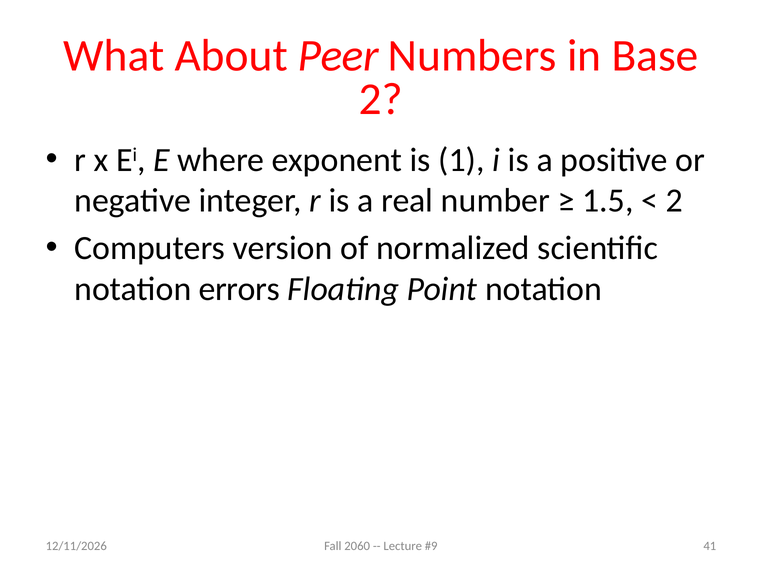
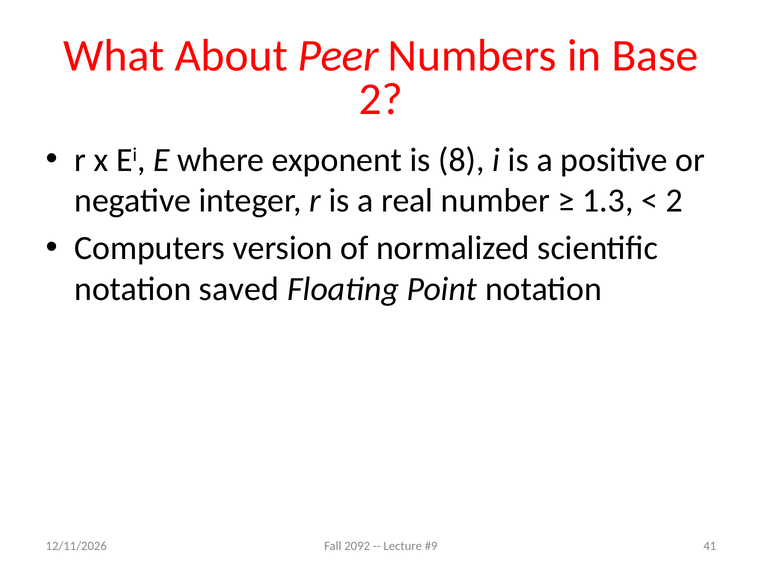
1: 1 -> 8 (461, 160)
1.5: 1.5 -> 1.3 (608, 201)
errors: errors -> saved (239, 289)
2060: 2060 -> 2092 (357, 546)
